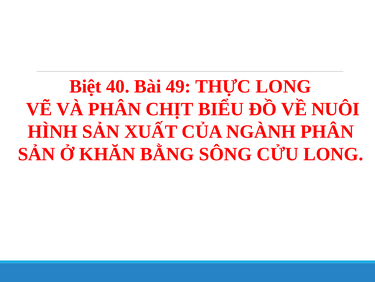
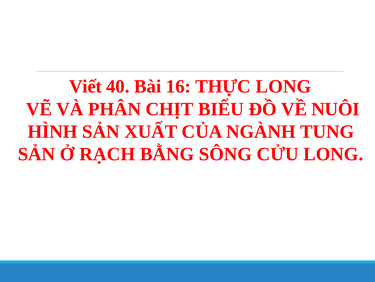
Biệt: Biệt -> Viết (86, 86)
49: 49 -> 16 (178, 86)
NGÀNH PHÂN: PHÂN -> TUNG (327, 131)
KHĂN: KHĂN -> RẠCH (107, 154)
